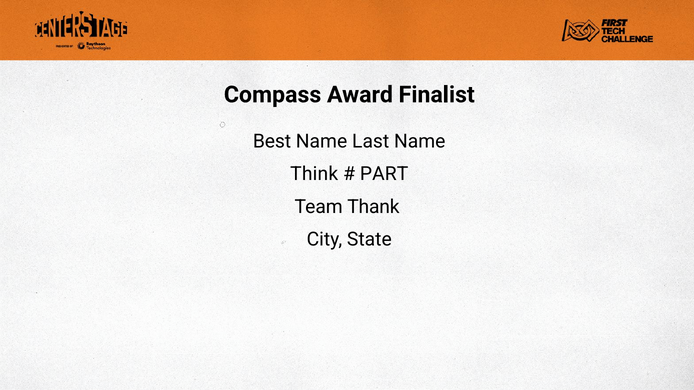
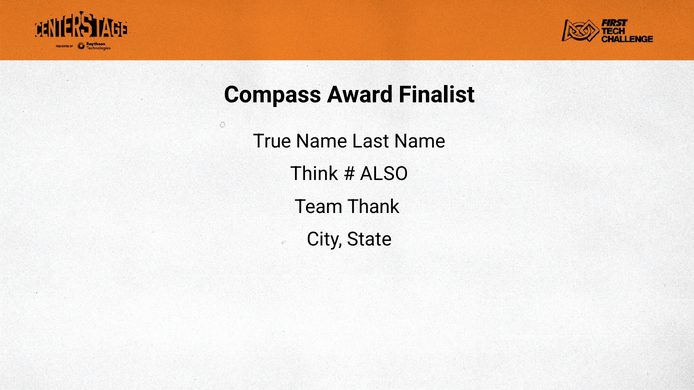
Best: Best -> True (272, 141)
PART: PART -> ALSO (384, 174)
